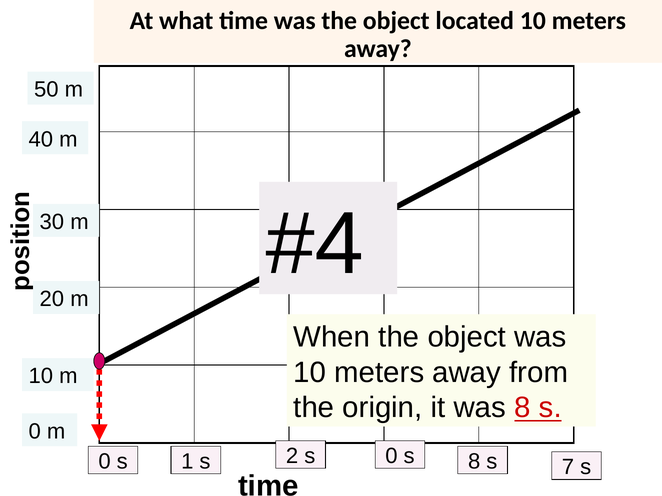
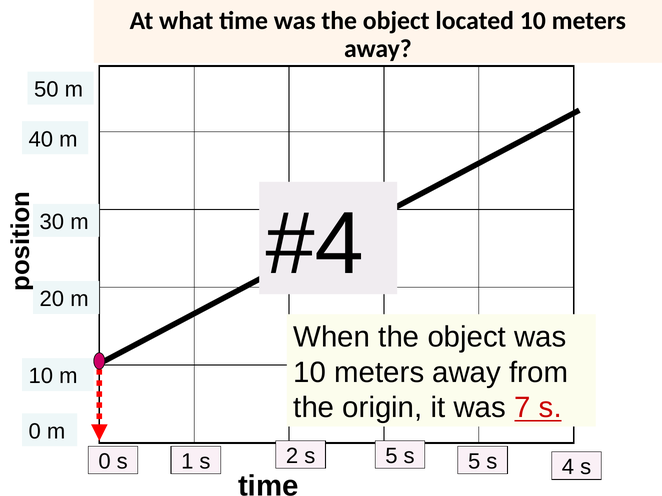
was 8: 8 -> 7 (523, 408)
2 s 8: 8 -> 5 (474, 462)
7: 7 -> 4 (568, 468)
1 s 0: 0 -> 5 (391, 457)
